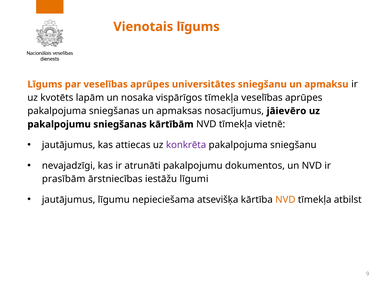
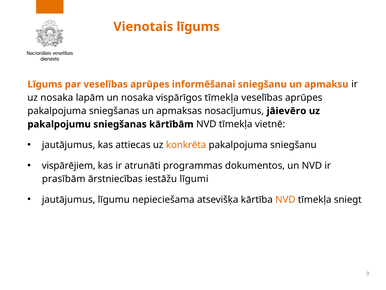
universitātes: universitātes -> informēšanai (204, 84)
uz kvotēts: kvotēts -> nosaka (57, 97)
konkrēta colour: purple -> orange (186, 145)
nevajadzīgi: nevajadzīgi -> vispārējiem (69, 165)
atrunāti pakalpojumu: pakalpojumu -> programmas (193, 165)
atbilst: atbilst -> sniegt (348, 199)
